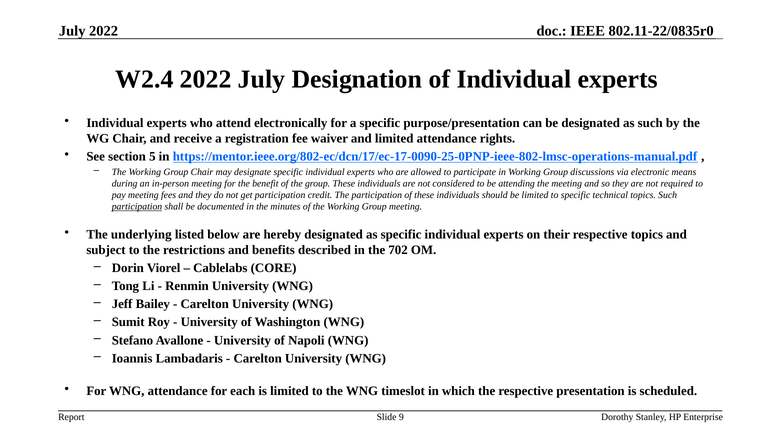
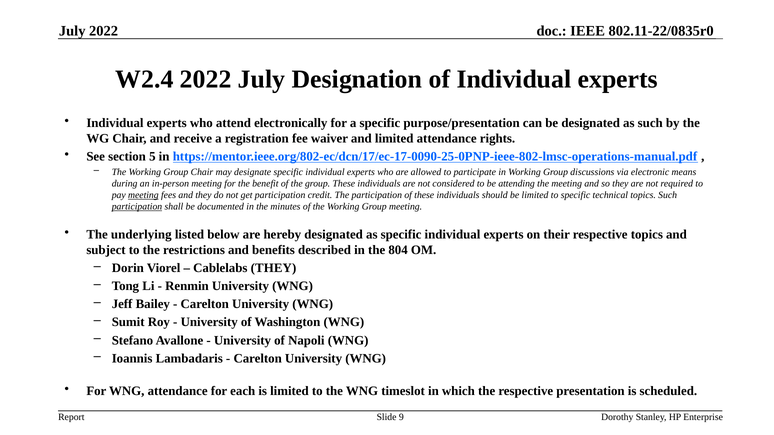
meeting underline: none -> present (143, 195)
702: 702 -> 804 (398, 250)
Cablelabs CORE: CORE -> THEY (274, 268)
